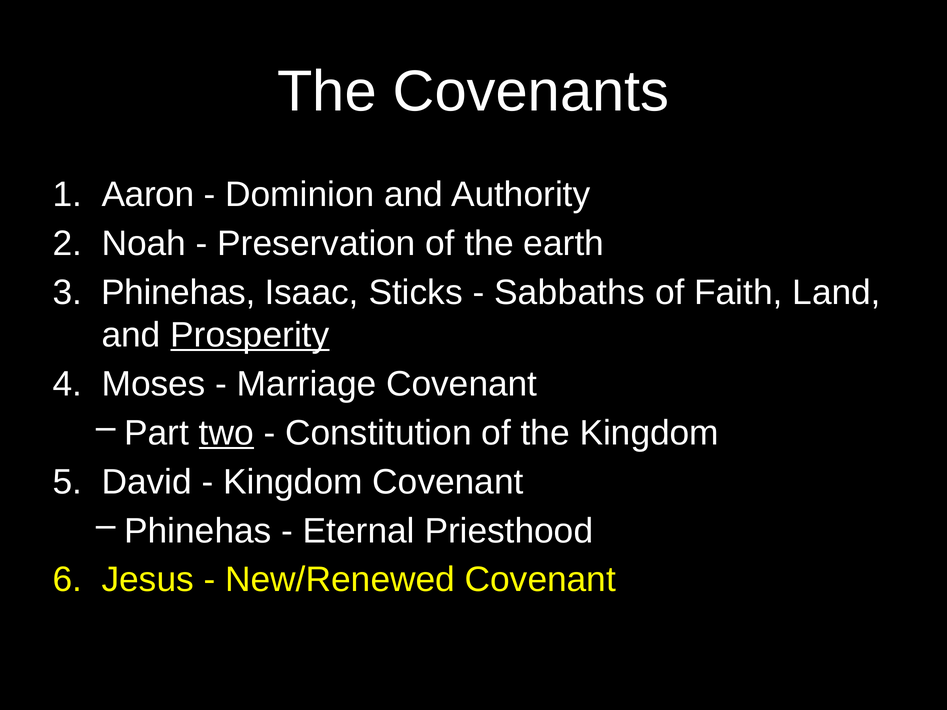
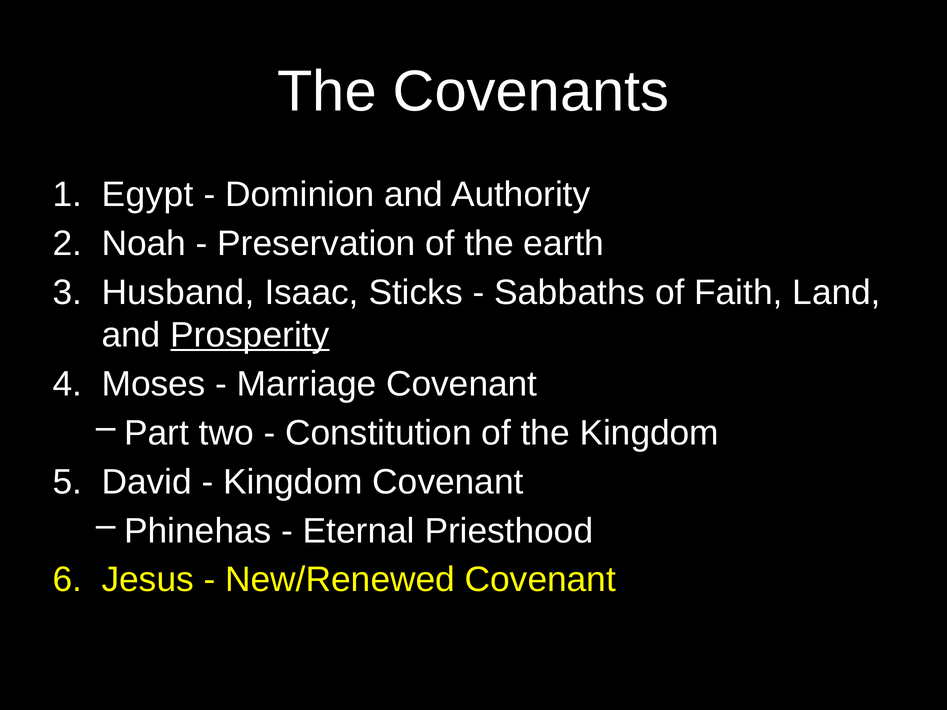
Aaron: Aaron -> Egypt (148, 195)
Phinehas: Phinehas -> Husband (178, 293)
two underline: present -> none (226, 433)
